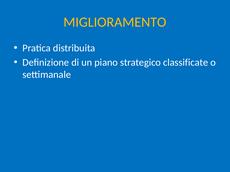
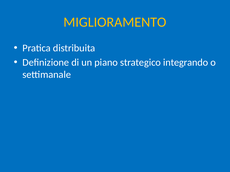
classificate: classificate -> integrando (186, 63)
